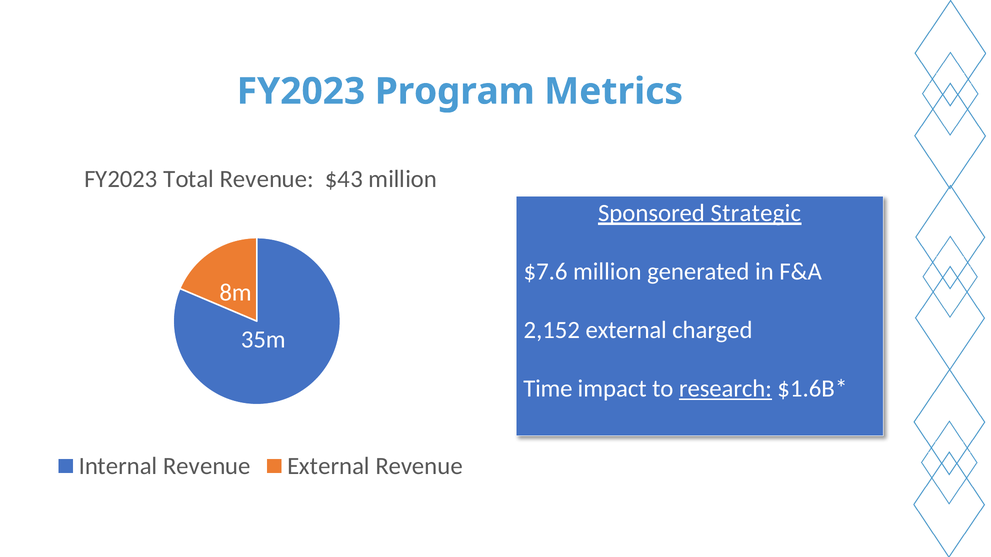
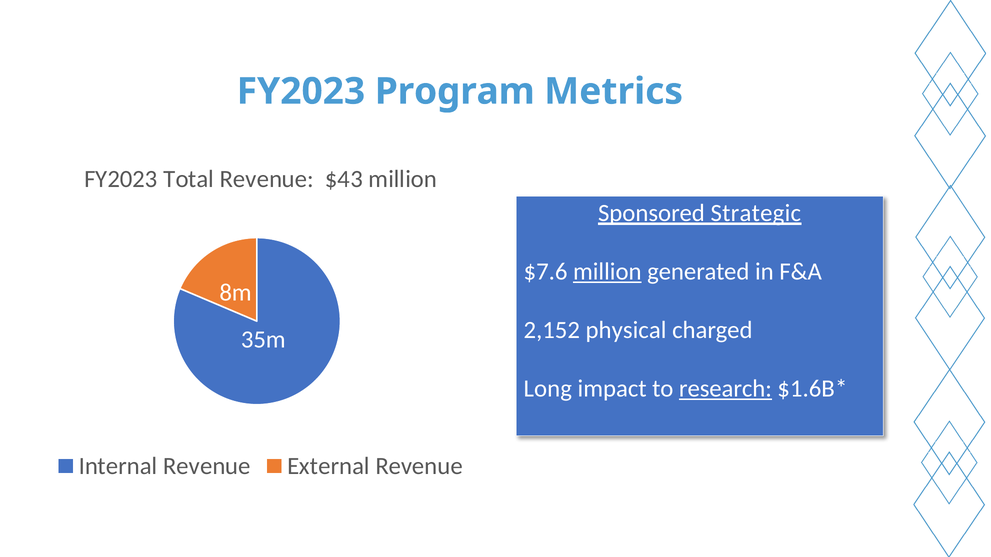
million underline: none -> present (607, 272)
2,152 external: external -> physical (626, 330)
Time: Time -> Long (548, 389)
